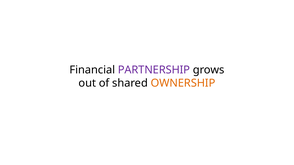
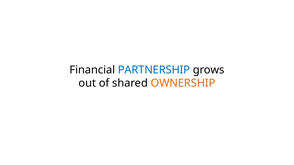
PARTNERSHIP colour: purple -> blue (154, 70)
